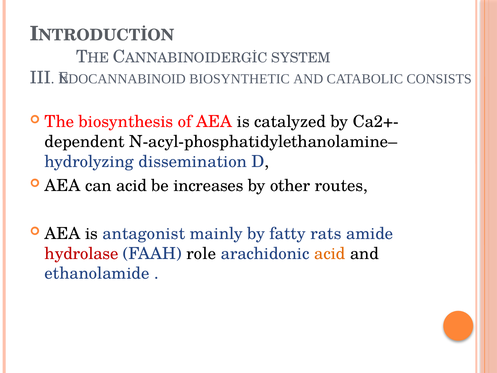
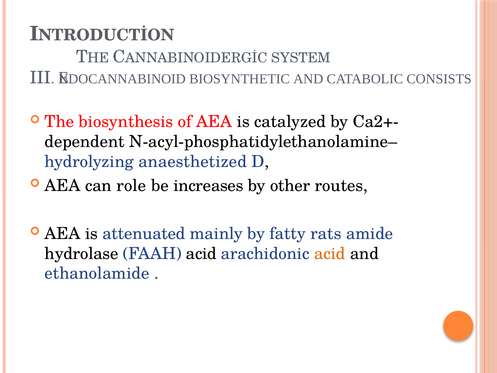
dissemination: dissemination -> anaesthetized (193, 161)
can acid: acid -> role (131, 185)
antagonist: antagonist -> attenuated (144, 234)
hydrolase colour: red -> black (82, 253)
FAAH role: role -> acid (201, 253)
